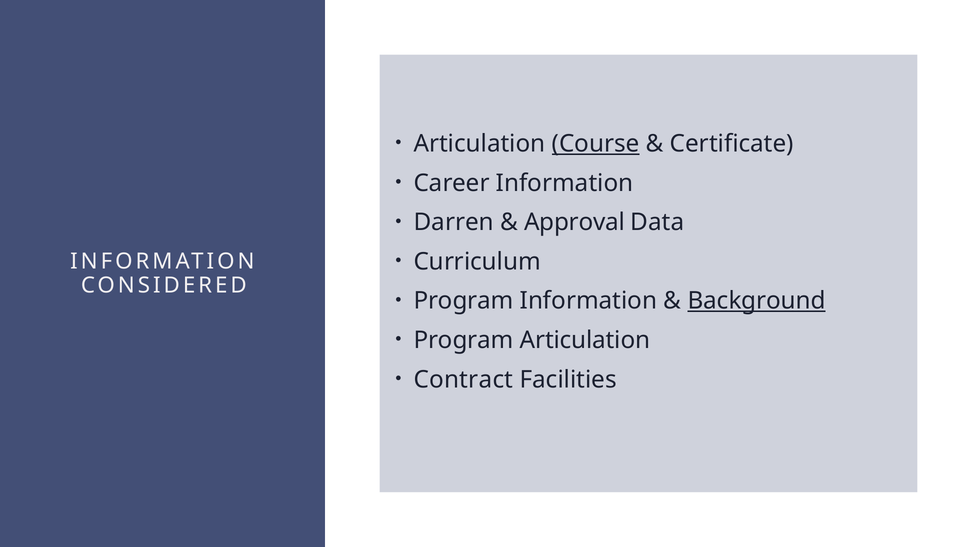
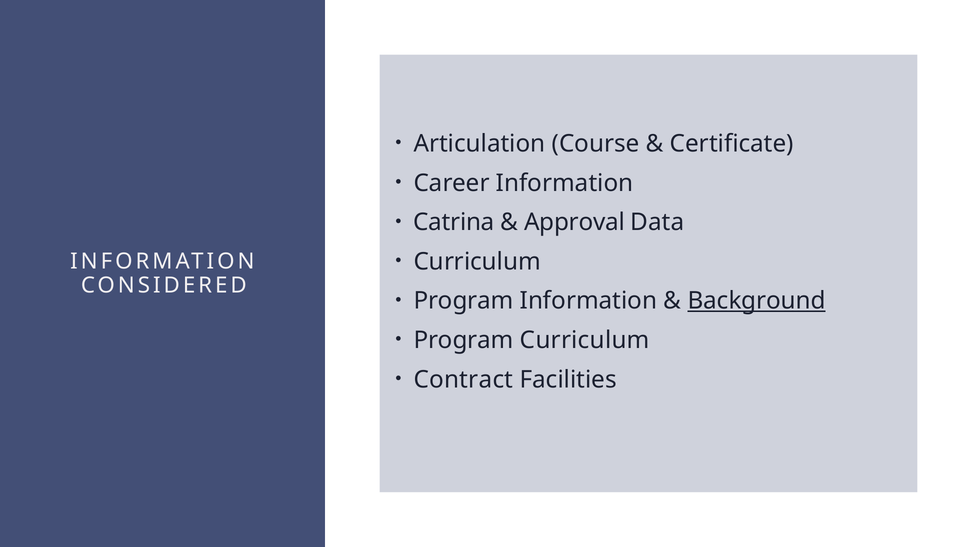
Course underline: present -> none (596, 144)
Darren: Darren -> Catrina (454, 222)
Program Articulation: Articulation -> Curriculum (585, 340)
